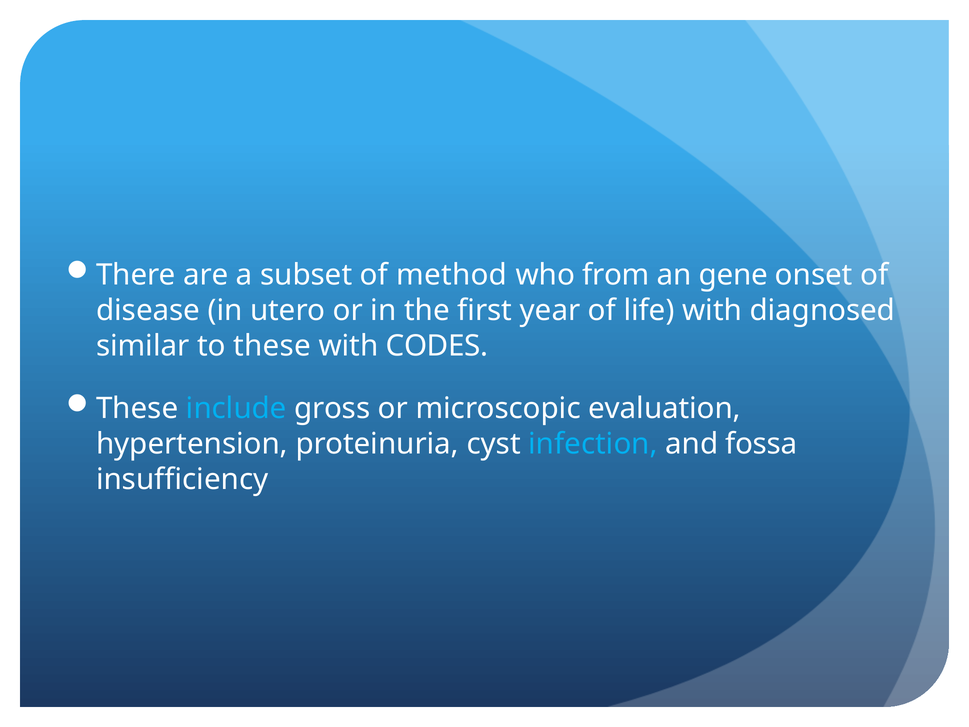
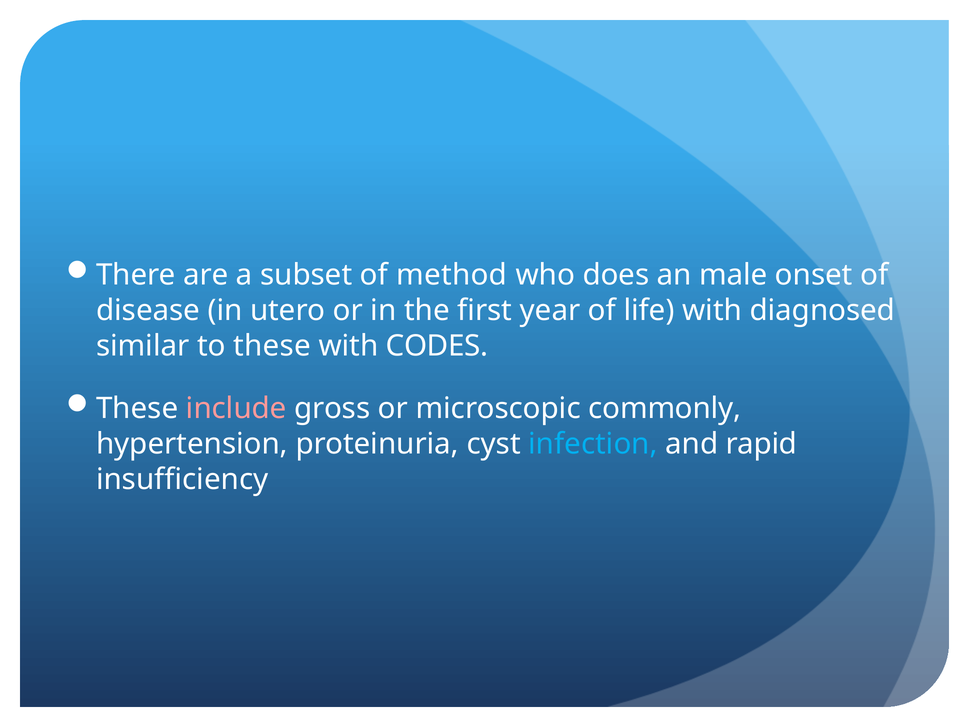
from: from -> does (616, 275)
gene: gene -> male (733, 275)
include colour: light blue -> pink (236, 409)
evaluation: evaluation -> commonly (665, 409)
fossa: fossa -> rapid (761, 444)
